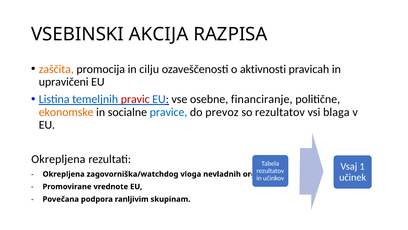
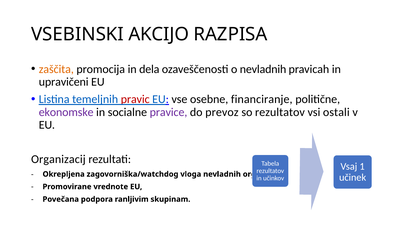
AKCIJA: AKCIJA -> AKCIJO (159, 34)
cilju: cilju -> dela (149, 69)
o aktivnosti: aktivnosti -> nevladnih (263, 69)
ekonomske colour: orange -> purple (66, 112)
pravice colour: blue -> purple (169, 112)
blaga: blaga -> ostali (336, 112)
Okrepljena: Okrepljena -> Organizacij (58, 159)
